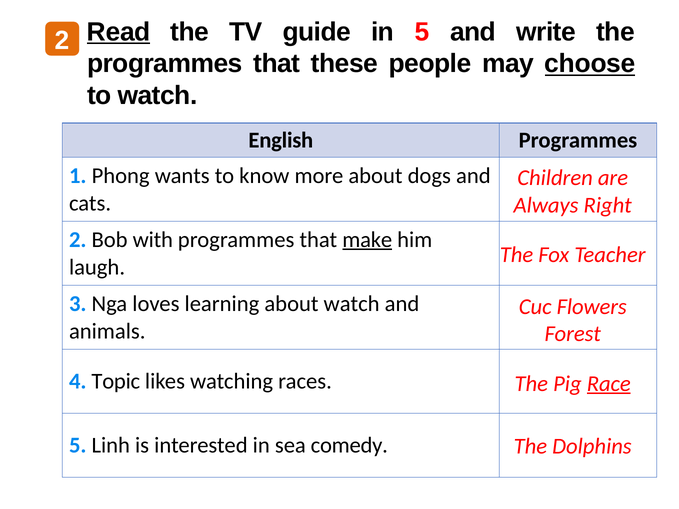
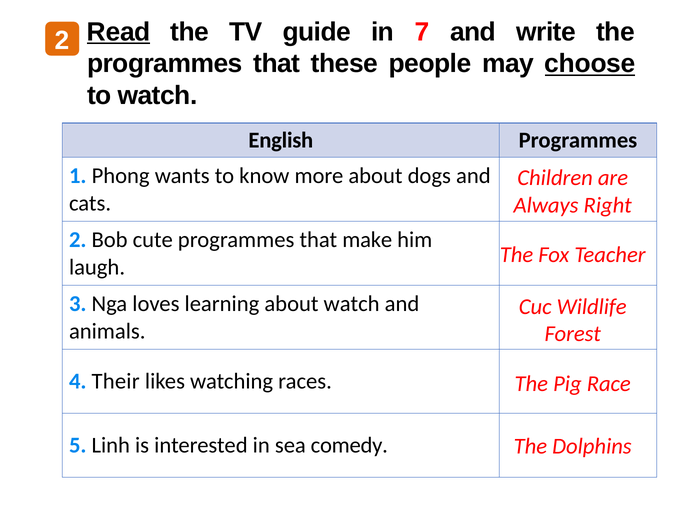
in 5: 5 -> 7 (422, 32)
with: with -> cute (153, 240)
make underline: present -> none (367, 240)
Flowers: Flowers -> Wildlife (592, 307)
Topic: Topic -> Their (116, 382)
Race underline: present -> none (609, 384)
